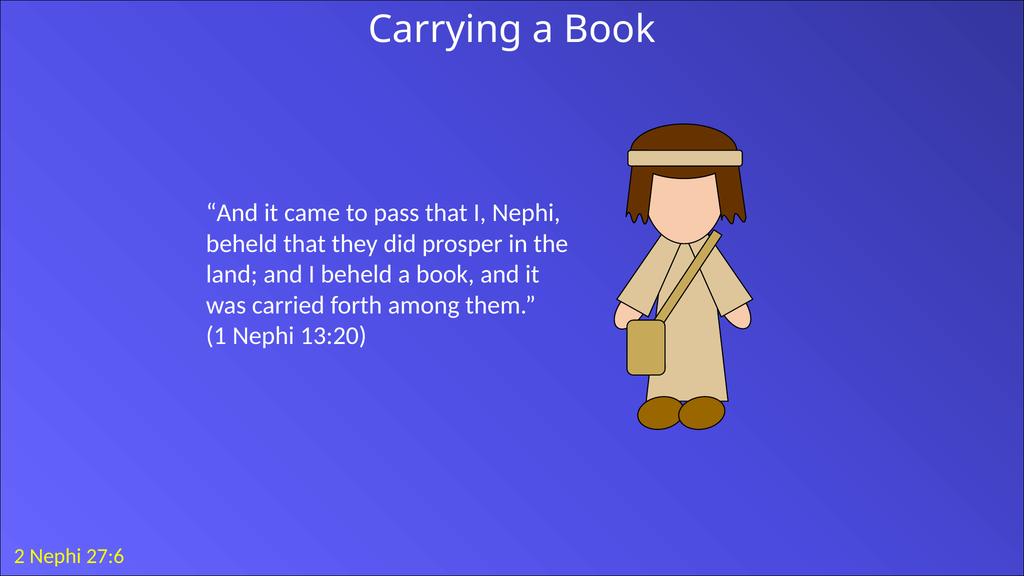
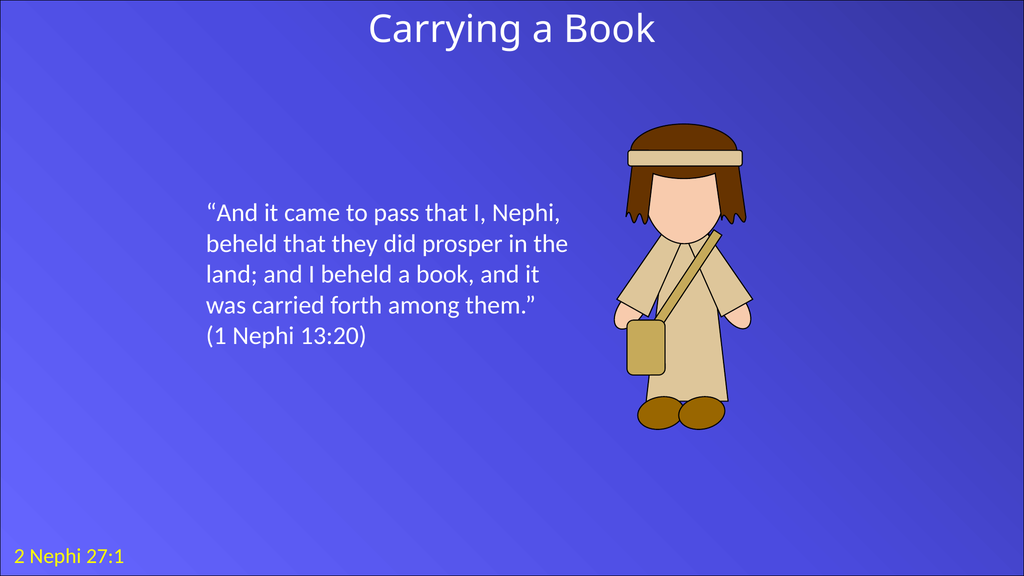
27:6: 27:6 -> 27:1 (105, 556)
